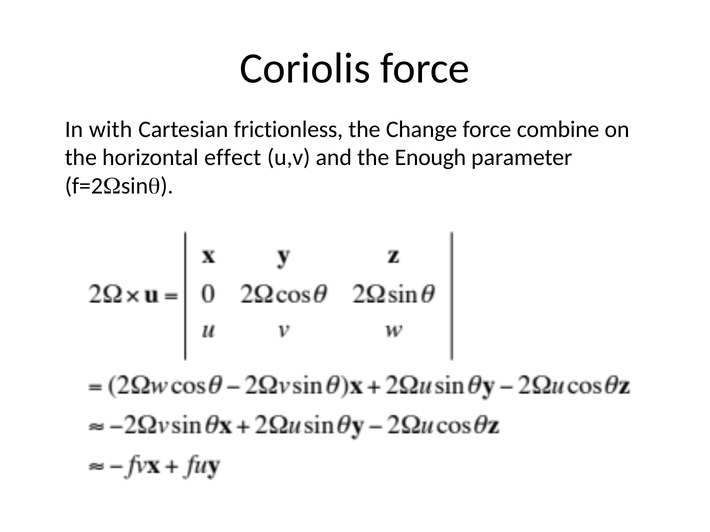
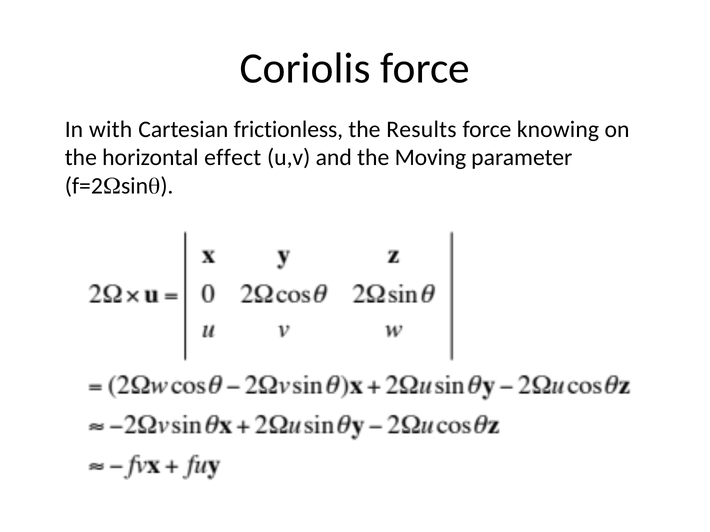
Change: Change -> Results (421, 129)
combine: combine -> knowing (558, 129)
Enough: Enough -> Moving (430, 158)
